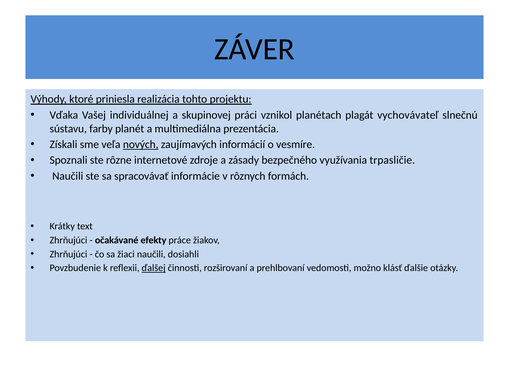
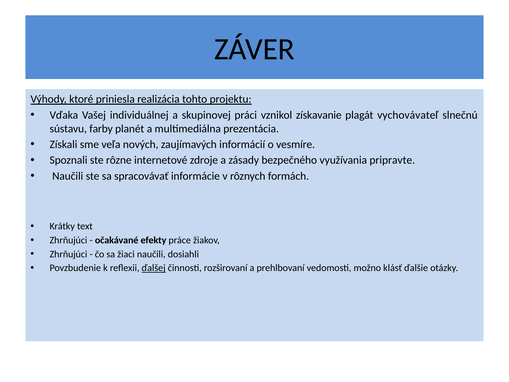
planétach: planétach -> získavanie (319, 115)
nových underline: present -> none (141, 144)
trpasličie: trpasličie -> pripravte (392, 160)
